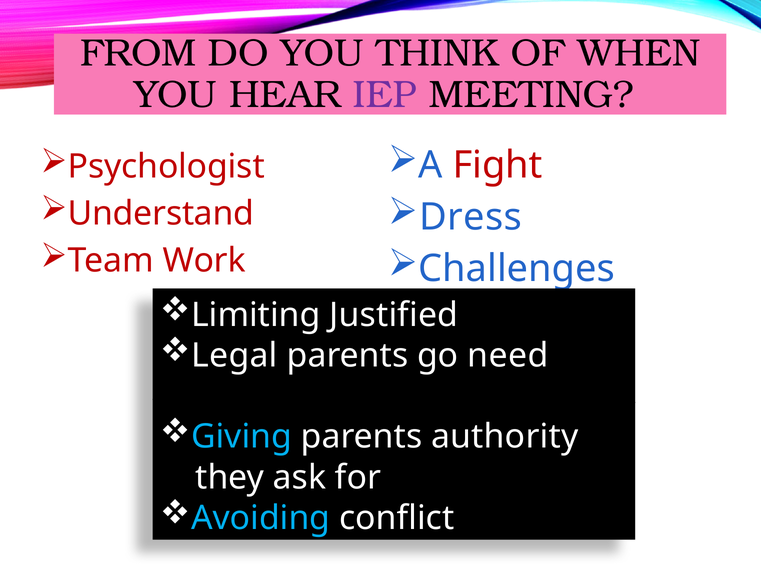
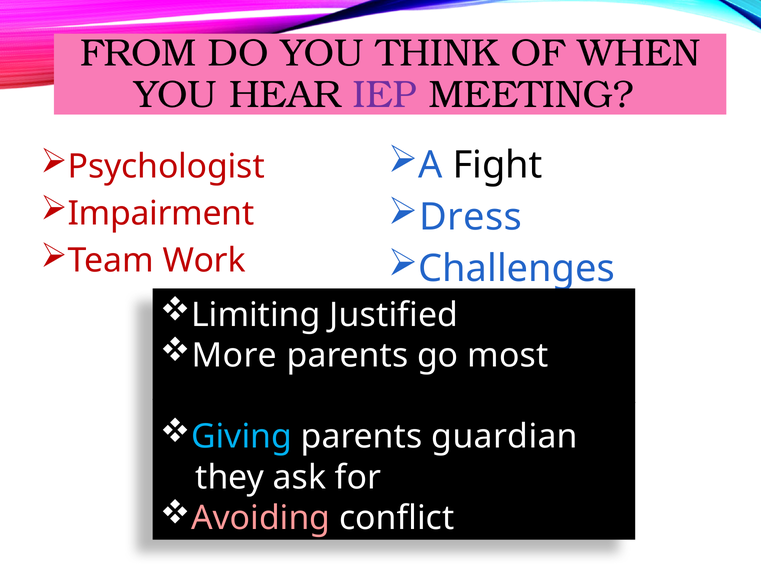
Fight colour: red -> black (498, 165)
Understand: Understand -> Impairment (161, 214)
Legal: Legal -> More (234, 355)
need: need -> most (508, 355)
authority: authority -> guardian (505, 437)
Avoiding colour: light blue -> pink (261, 518)
